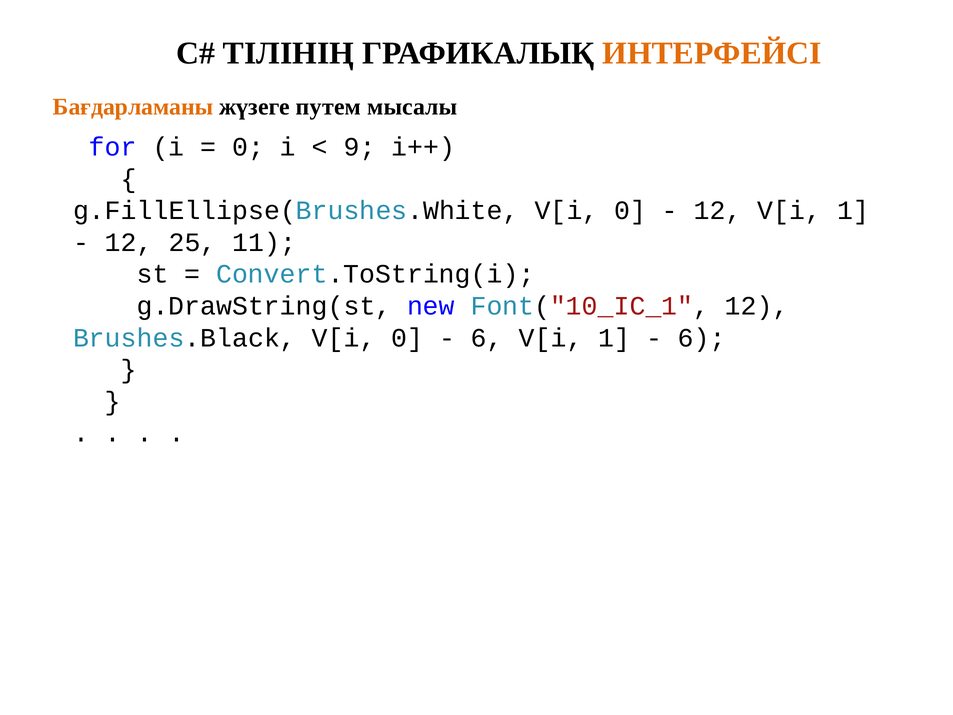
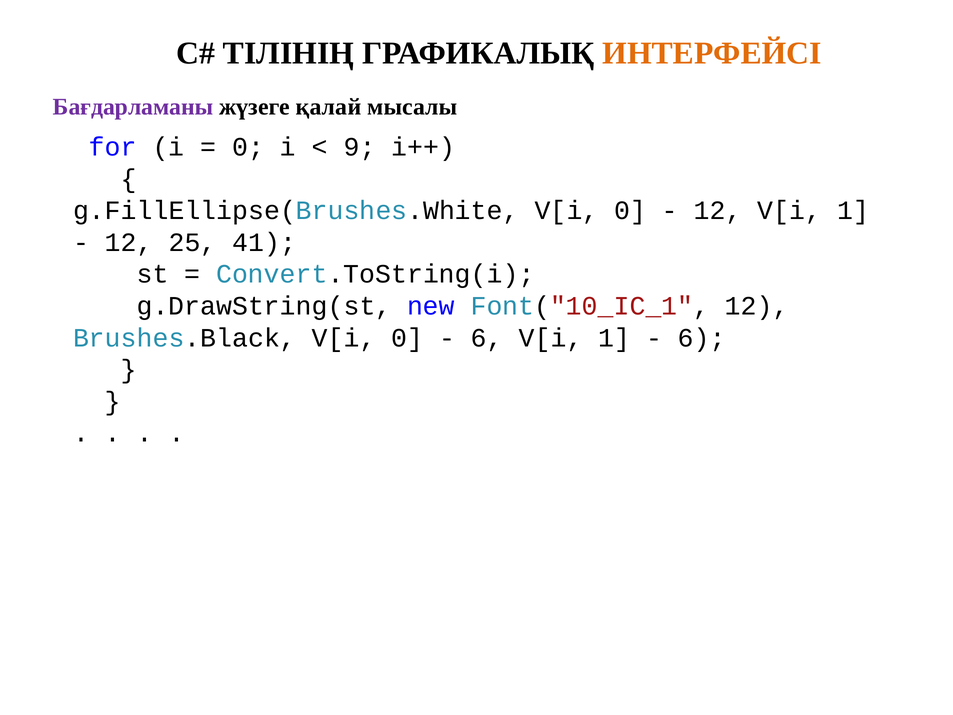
Бағдарламаны colour: orange -> purple (133, 107)
путем: путем -> қалай (328, 107)
11: 11 -> 41 (264, 242)
